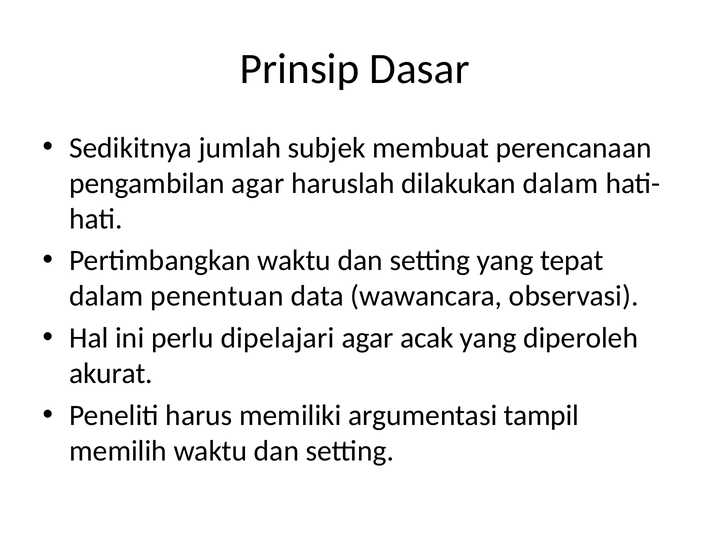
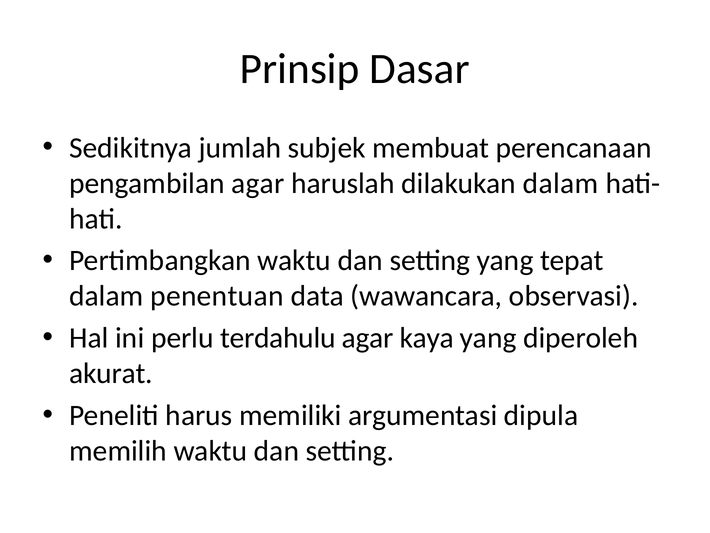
dipelajari: dipelajari -> terdahulu (278, 338)
acak: acak -> kaya (427, 338)
tampil: tampil -> dipula (541, 415)
